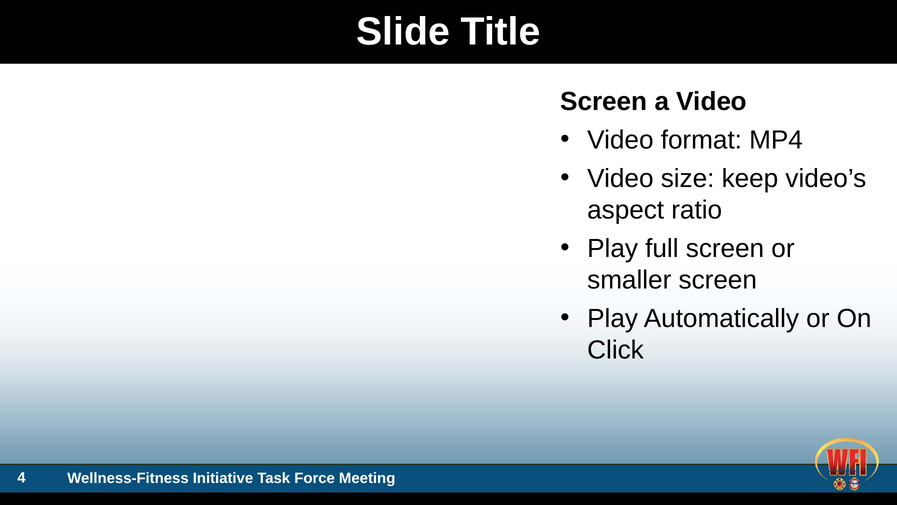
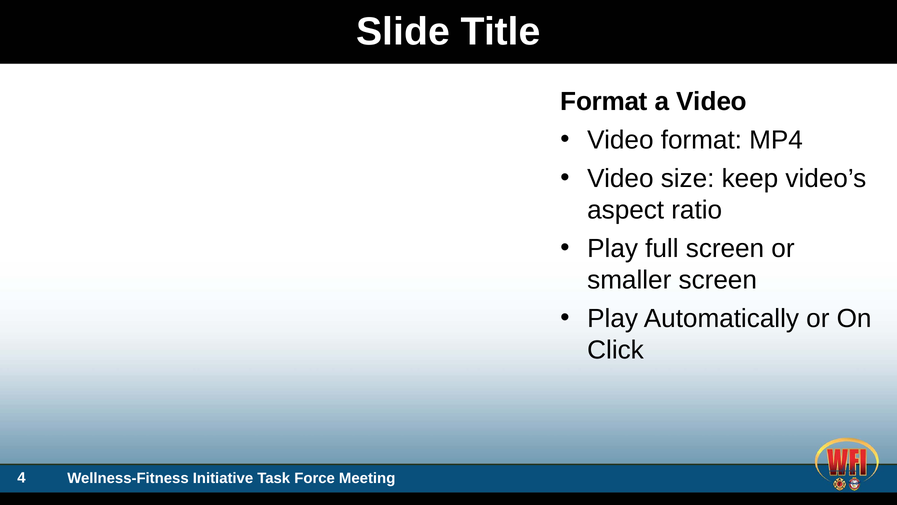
Screen: Screen -> Format (604, 102)
